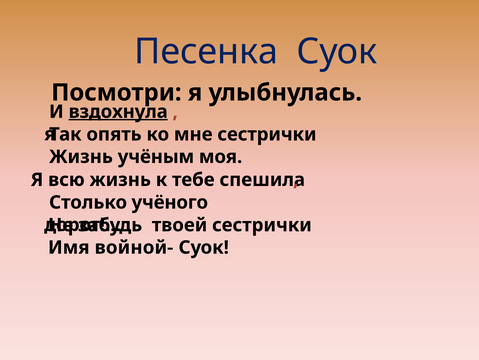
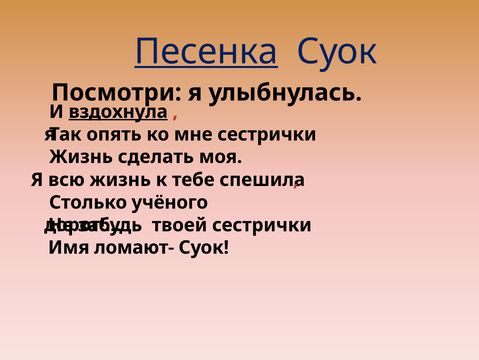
Песенка underline: none -> present (206, 51)
учёным: учёным -> сделать (156, 156)
войной-: войной- -> ломают- (134, 247)
